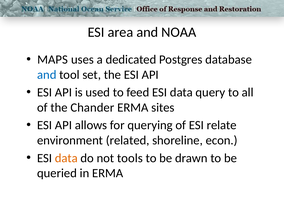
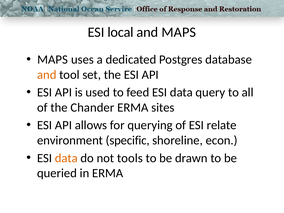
area: area -> local (121, 32)
and NOAA: NOAA -> MAPS (179, 32)
and colour: blue -> orange (47, 75)
related: related -> specific (128, 140)
